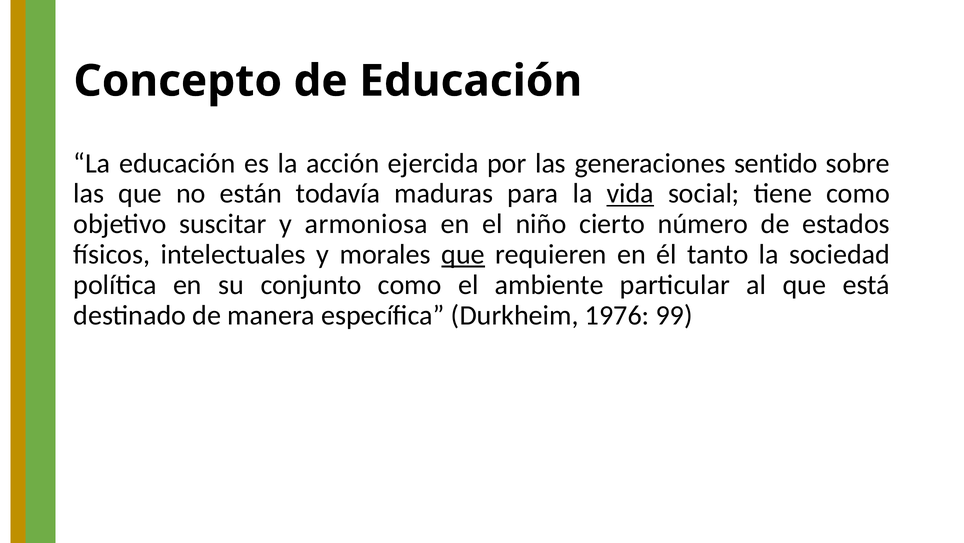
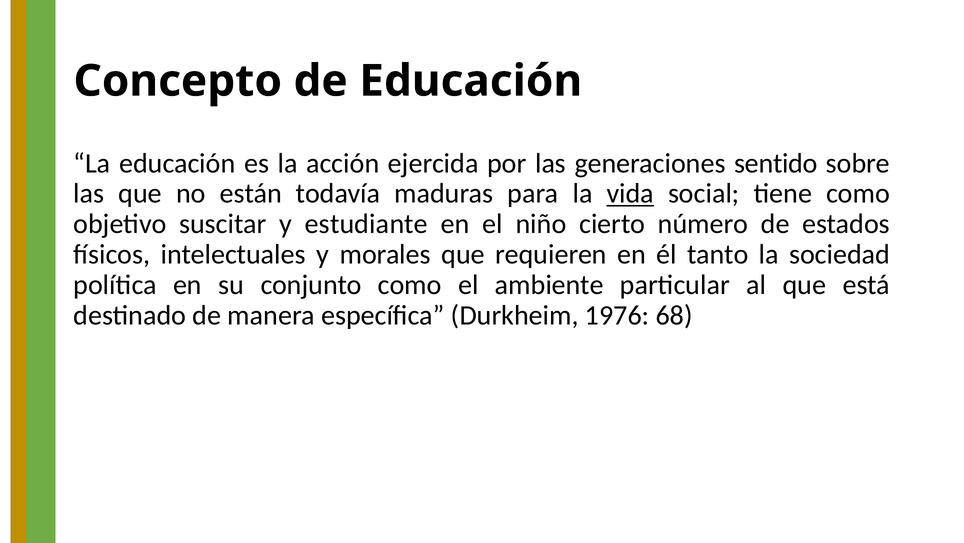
armoniosa: armoniosa -> estudiante (366, 224)
que underline: present -> none (463, 254)
99: 99 -> 68 (674, 315)
